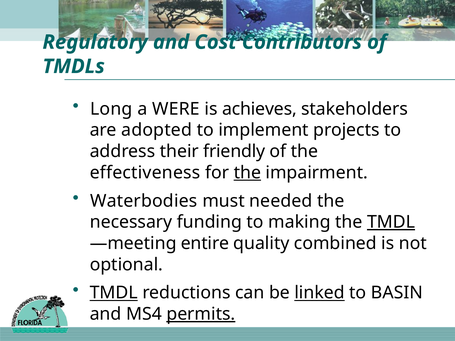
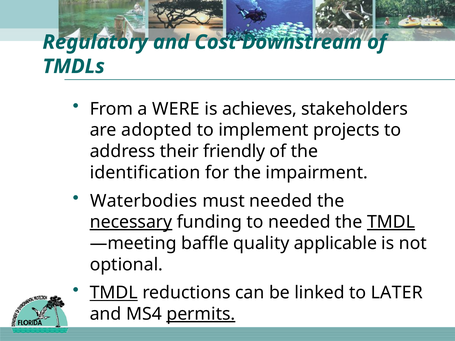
Contributors: Contributors -> Downstream (302, 42)
Long: Long -> From (111, 109)
effectiveness: effectiveness -> identification (145, 173)
the underline: present -> none (247, 173)
necessary underline: none -> present (131, 222)
to making: making -> needed (299, 222)
entire: entire -> baffle (205, 243)
combined: combined -> applicable (335, 243)
linked underline: present -> none (320, 293)
BASIN: BASIN -> LATER (397, 293)
